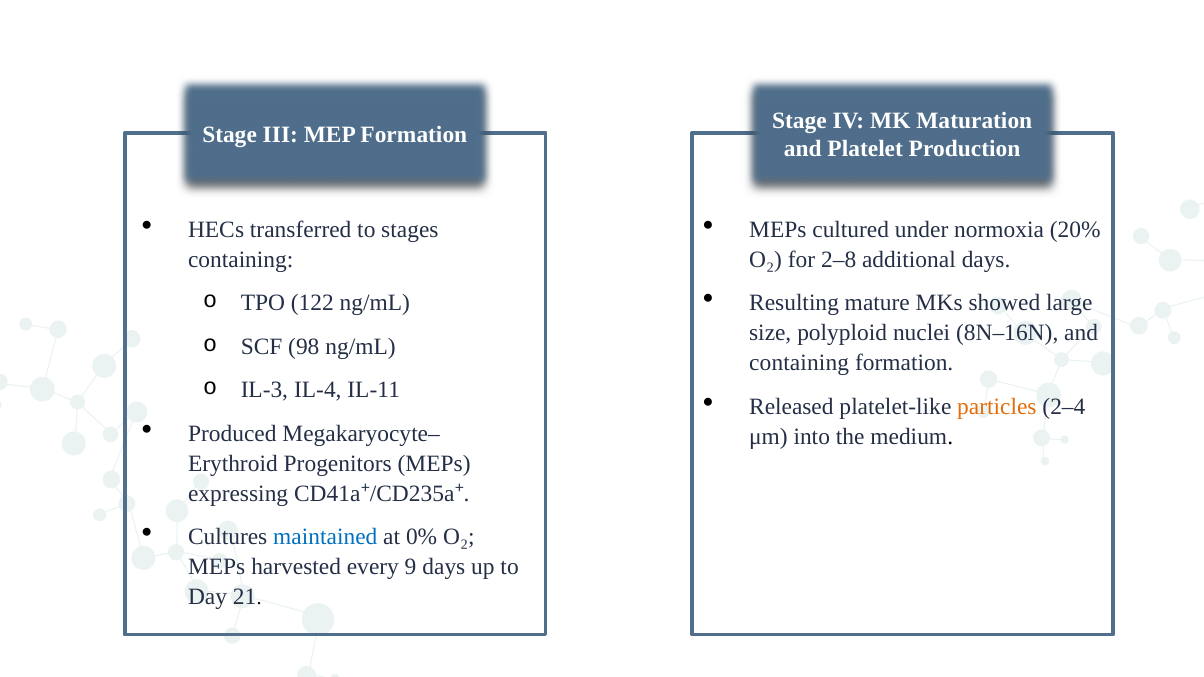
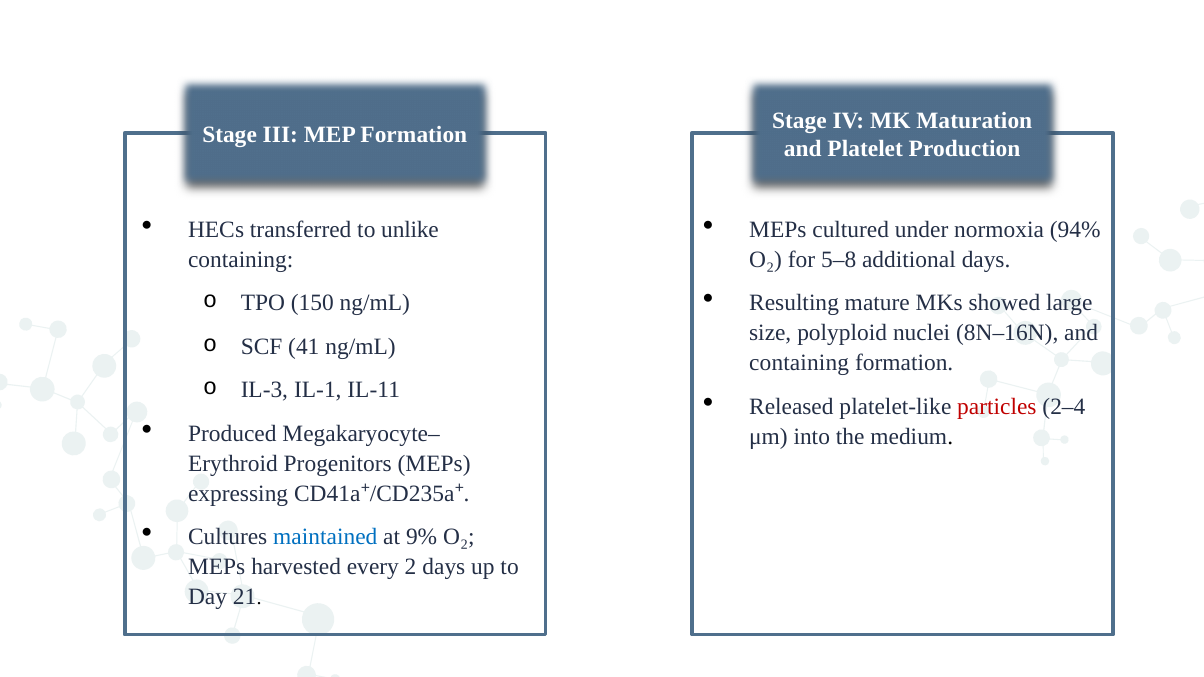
stages: stages -> unlike (410, 230)
20%: 20% -> 94% (1075, 230)
2–8: 2–8 -> 5–8 (839, 260)
122: 122 -> 150 (312, 303)
98: 98 -> 41 (304, 347)
IL-4: IL-4 -> IL-1 (318, 390)
particles colour: orange -> red (997, 407)
0%: 0% -> 9% (422, 537)
9: 9 -> 2 (411, 567)
